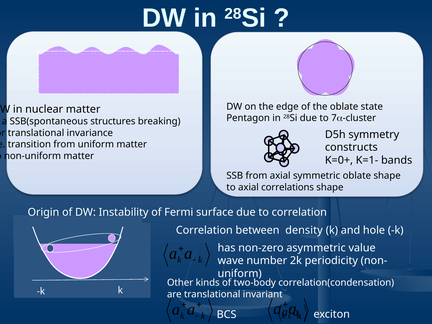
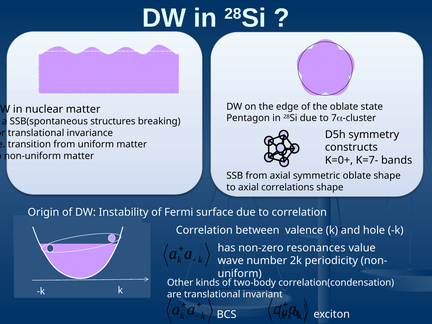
K=1-: K=1- -> K=7- (367, 160)
density: density -> valence (304, 230)
asymmetric: asymmetric -> resonances (316, 248)
